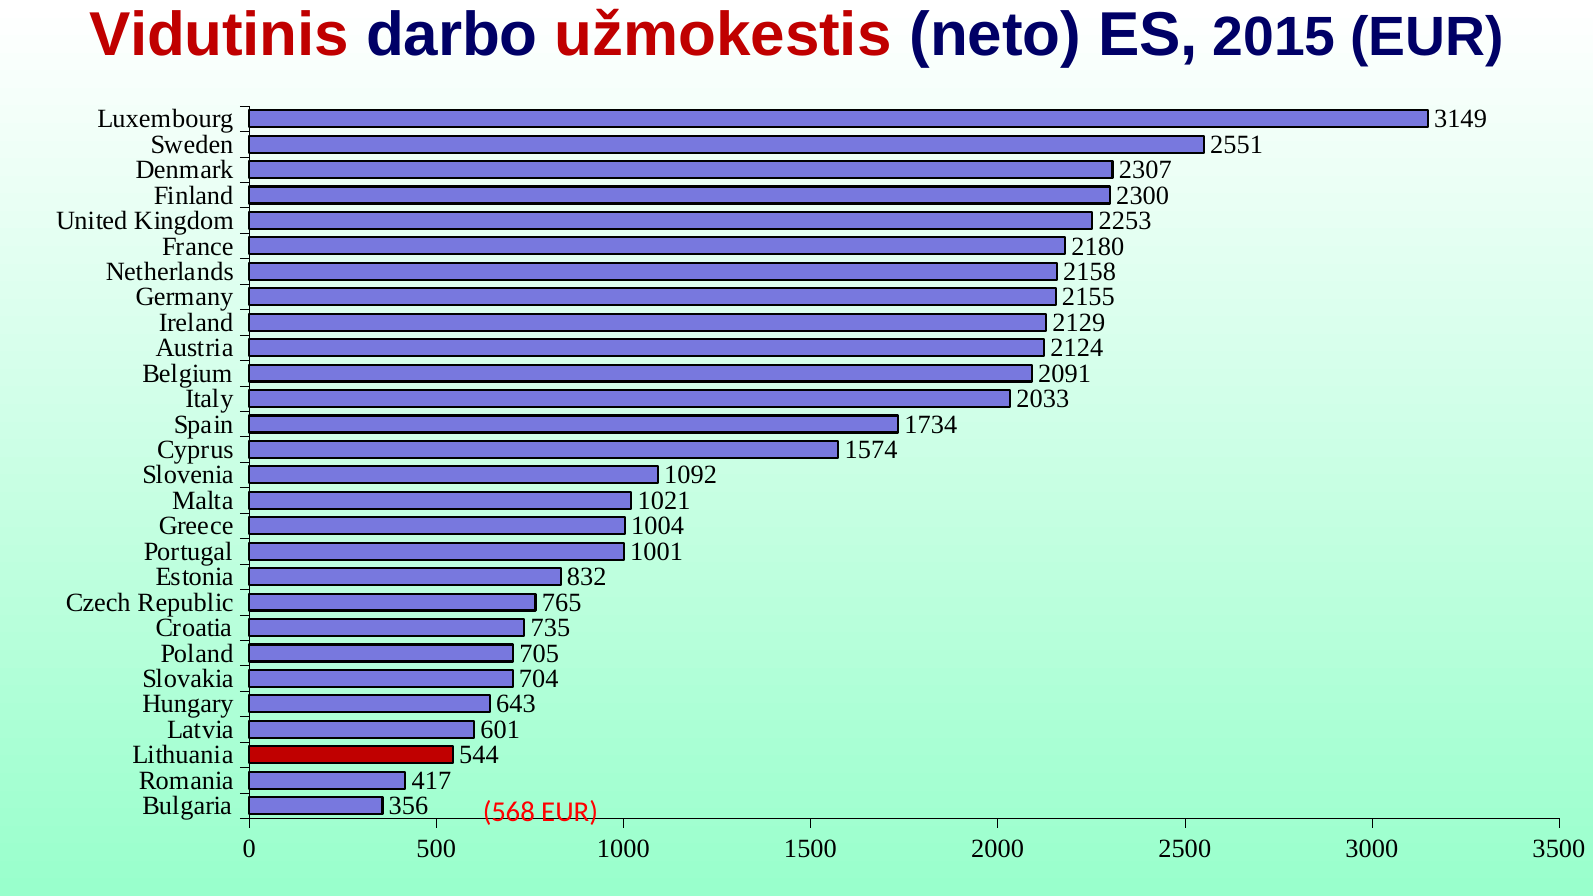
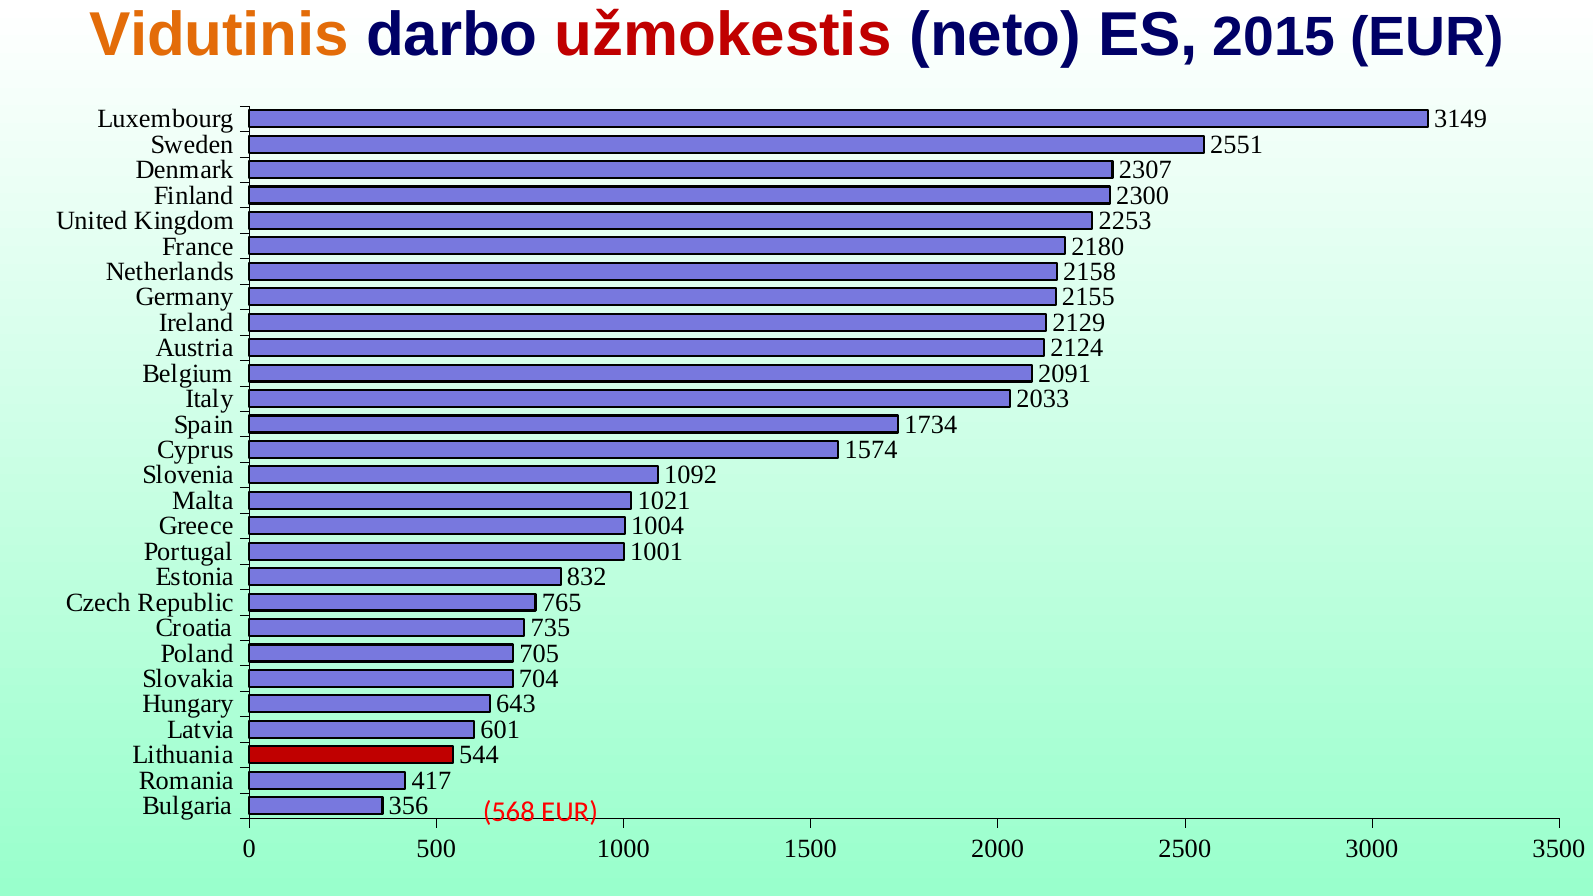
Vidutinis colour: red -> orange (219, 35)
